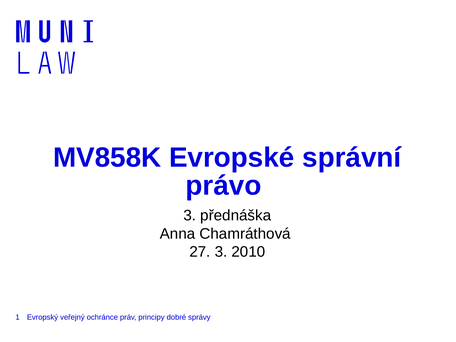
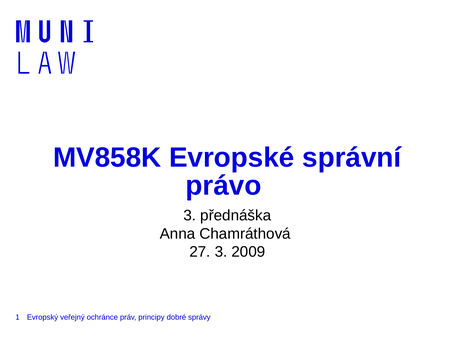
2010: 2010 -> 2009 (248, 252)
